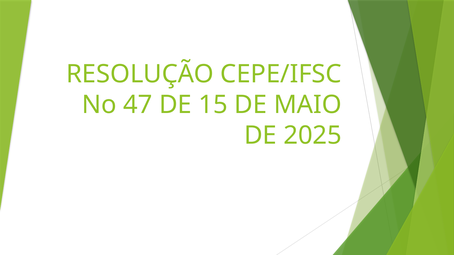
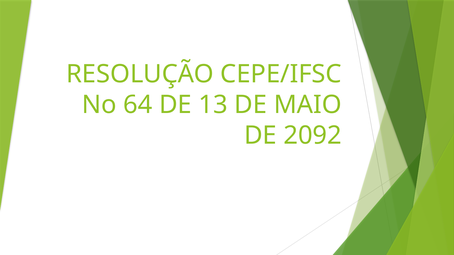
47: 47 -> 64 (138, 105)
15: 15 -> 13 (213, 105)
2025: 2025 -> 2092 (313, 136)
